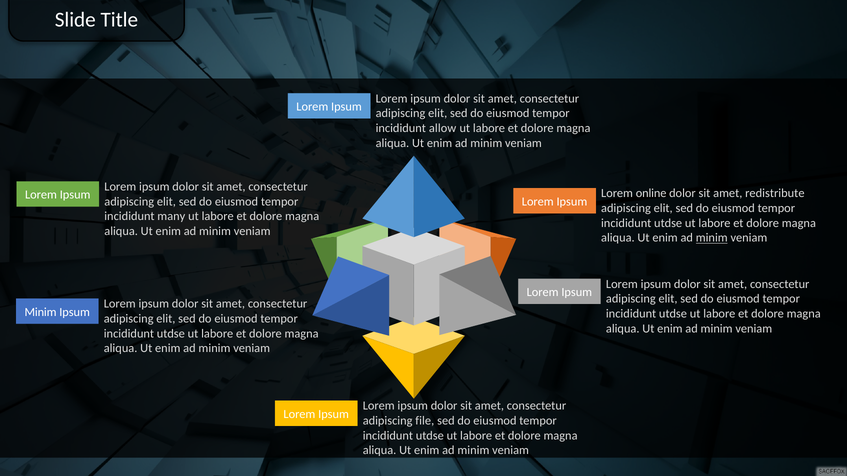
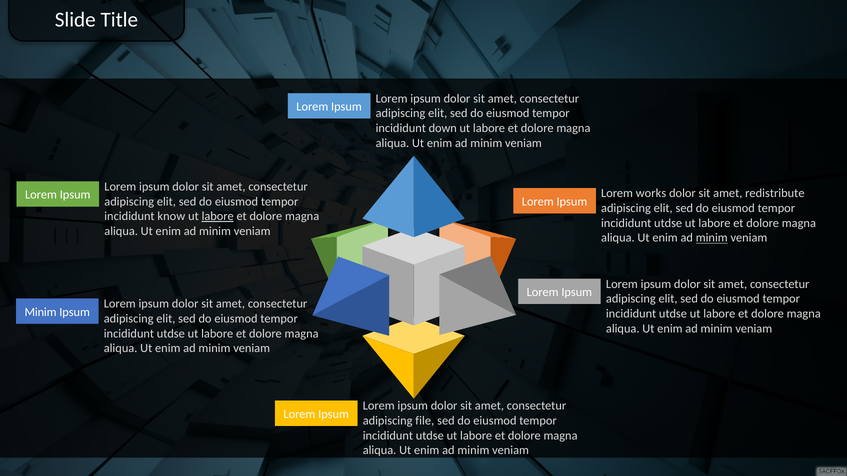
allow: allow -> down (443, 128)
online: online -> works (651, 194)
many: many -> know (171, 216)
labore underline: none -> present (218, 216)
